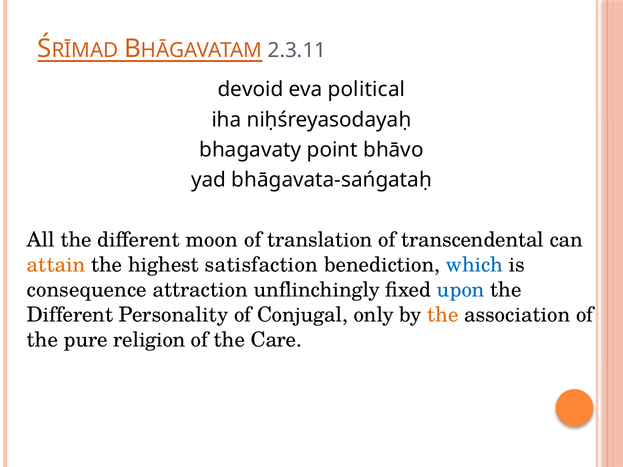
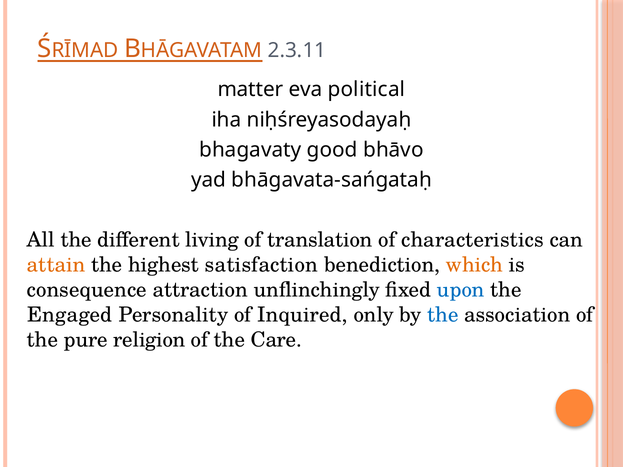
devoid: devoid -> matter (251, 90)
point: point -> good (332, 150)
moon: moon -> living (212, 240)
transcendental: transcendental -> characteristics (472, 240)
which colour: blue -> orange (474, 265)
Different: Different -> Engaged (70, 315)
Conjugal: Conjugal -> Inquired (302, 315)
the colour: orange -> blue (443, 315)
